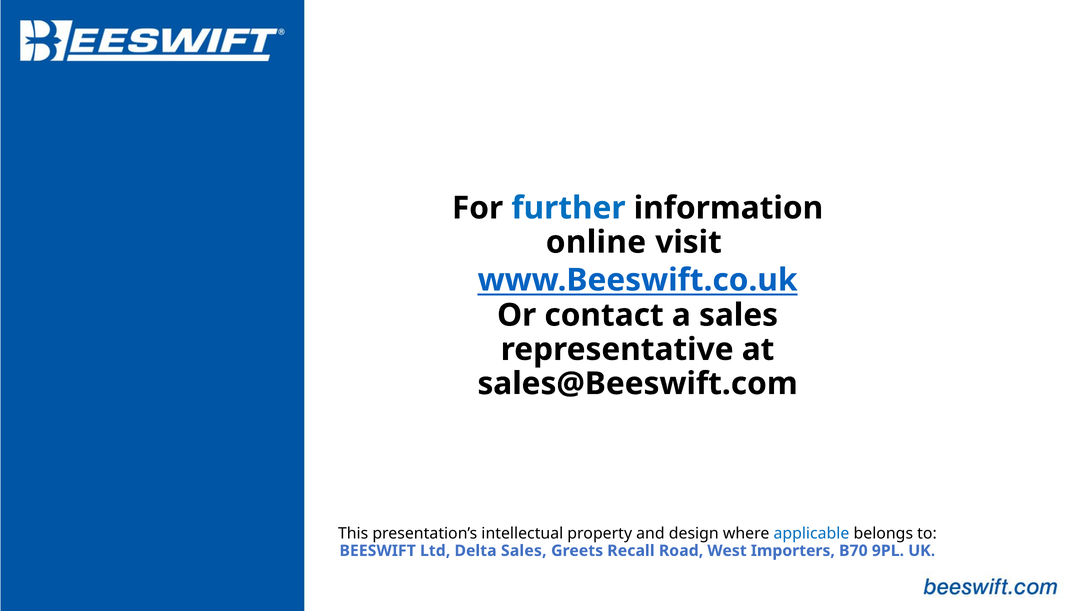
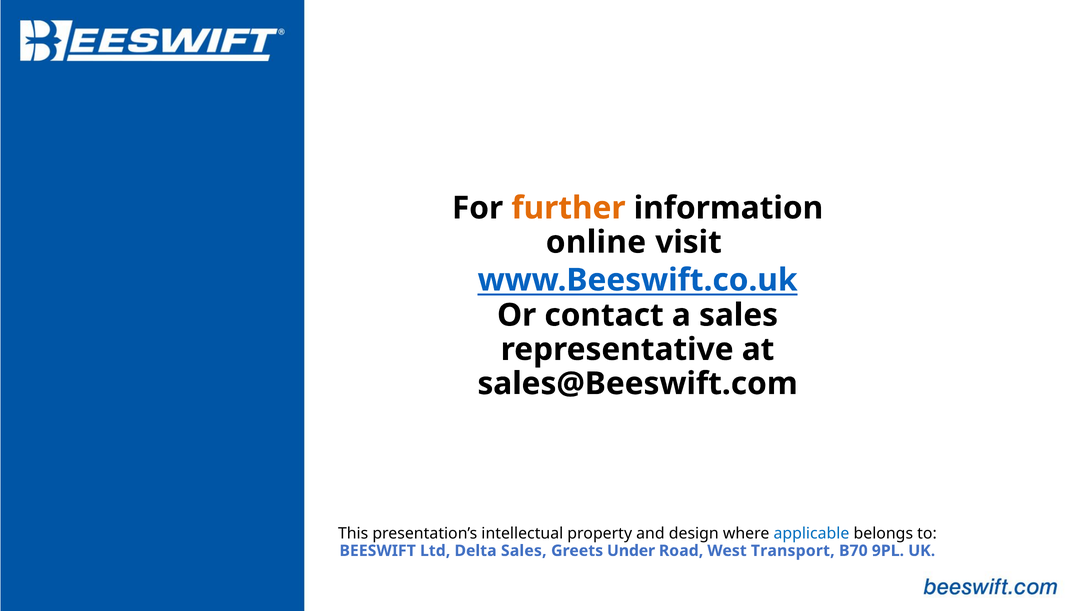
further colour: blue -> orange (568, 208)
Recall: Recall -> Under (631, 551)
Importers: Importers -> Transport (793, 551)
